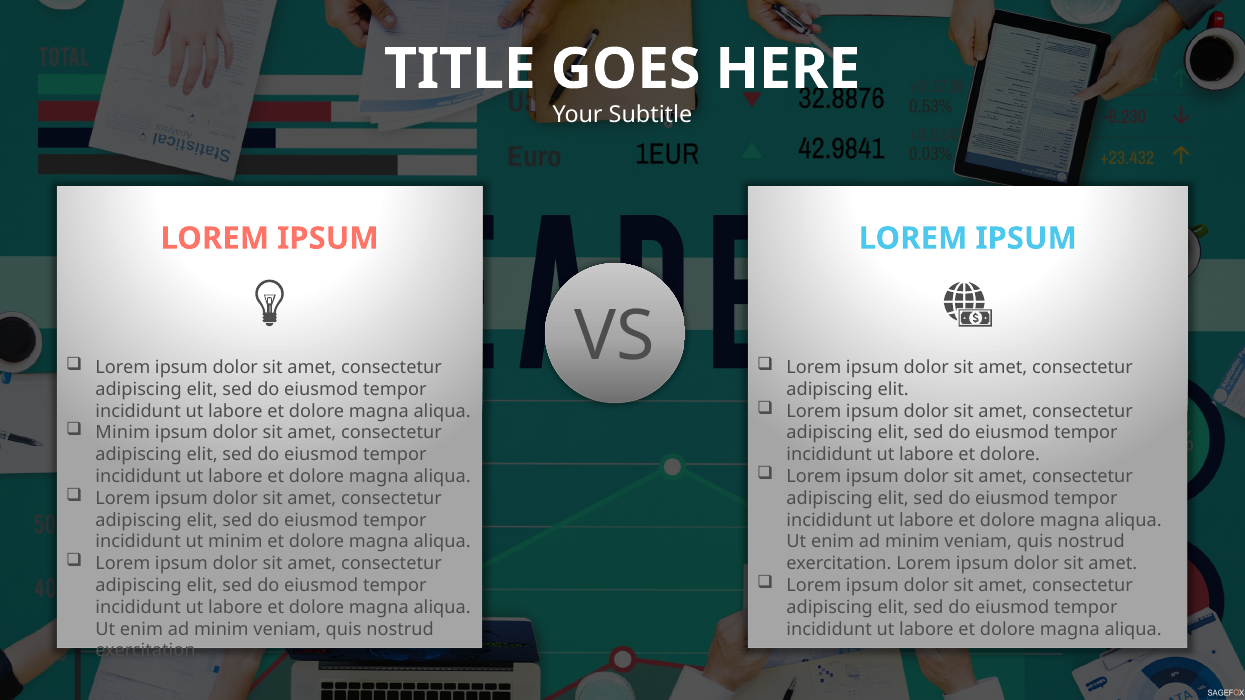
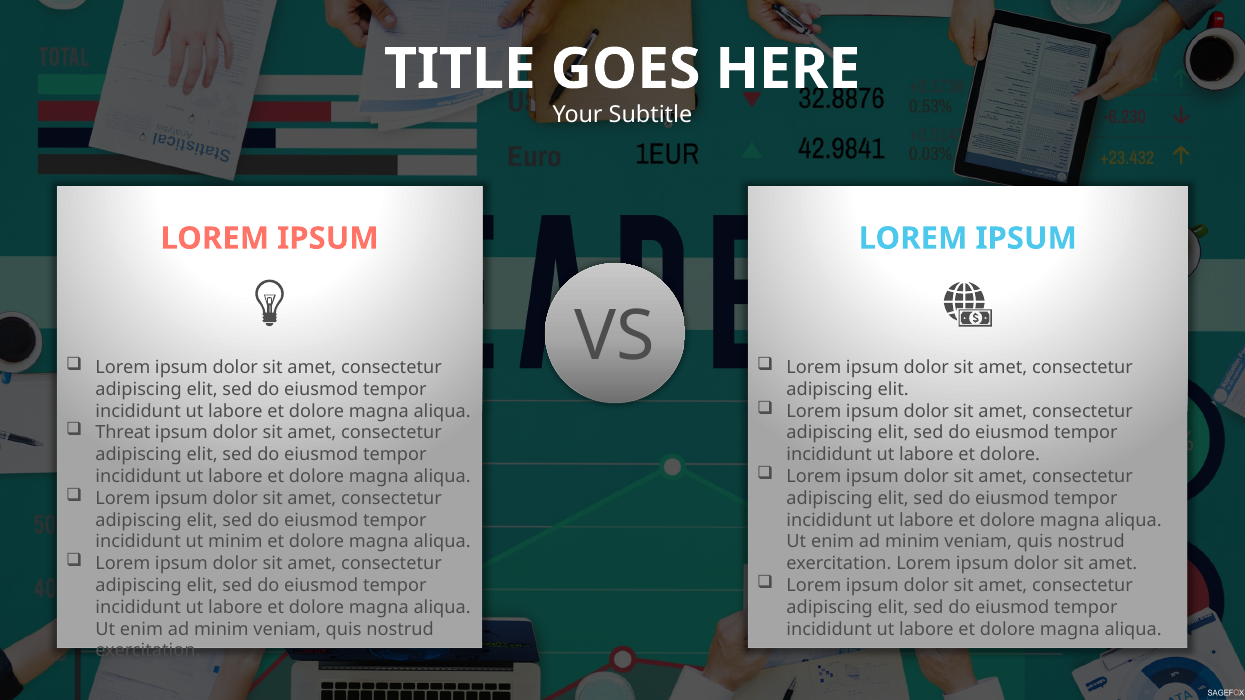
Minim: Minim -> Threat (123, 433)
